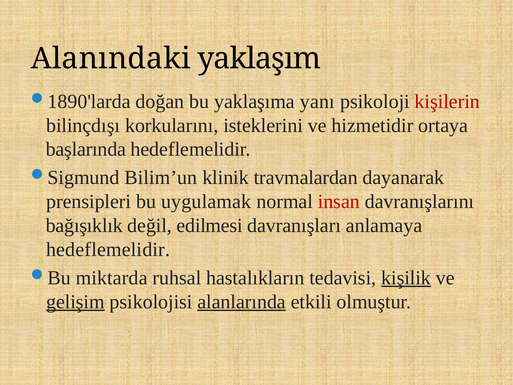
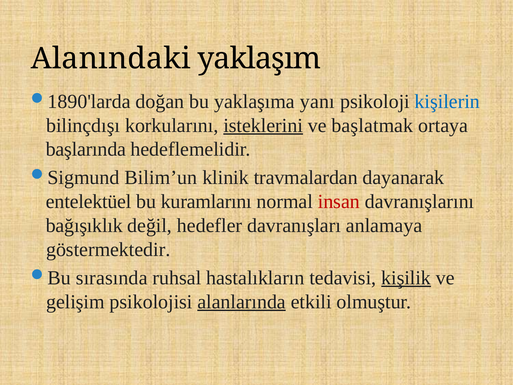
kişilerin colour: red -> blue (447, 101)
isteklerini underline: none -> present (263, 125)
hizmetidir: hizmetidir -> başlatmak (372, 125)
prensipleri: prensipleri -> entelektüel (89, 201)
uygulamak: uygulamak -> kuramlarını (206, 201)
edilmesi: edilmesi -> hedefler (210, 225)
hedeflemelidir: hedeflemelidir -> göstermektedir (108, 249)
miktarda: miktarda -> sırasında (112, 278)
gelişim underline: present -> none (75, 302)
